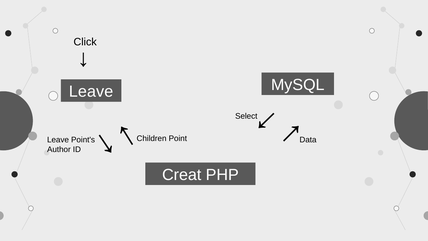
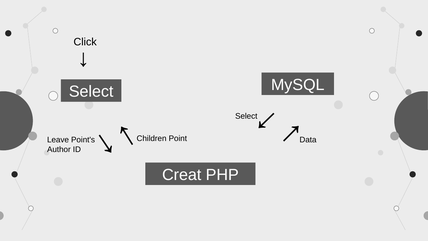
Leave: Leave -> Select (91, 92)
